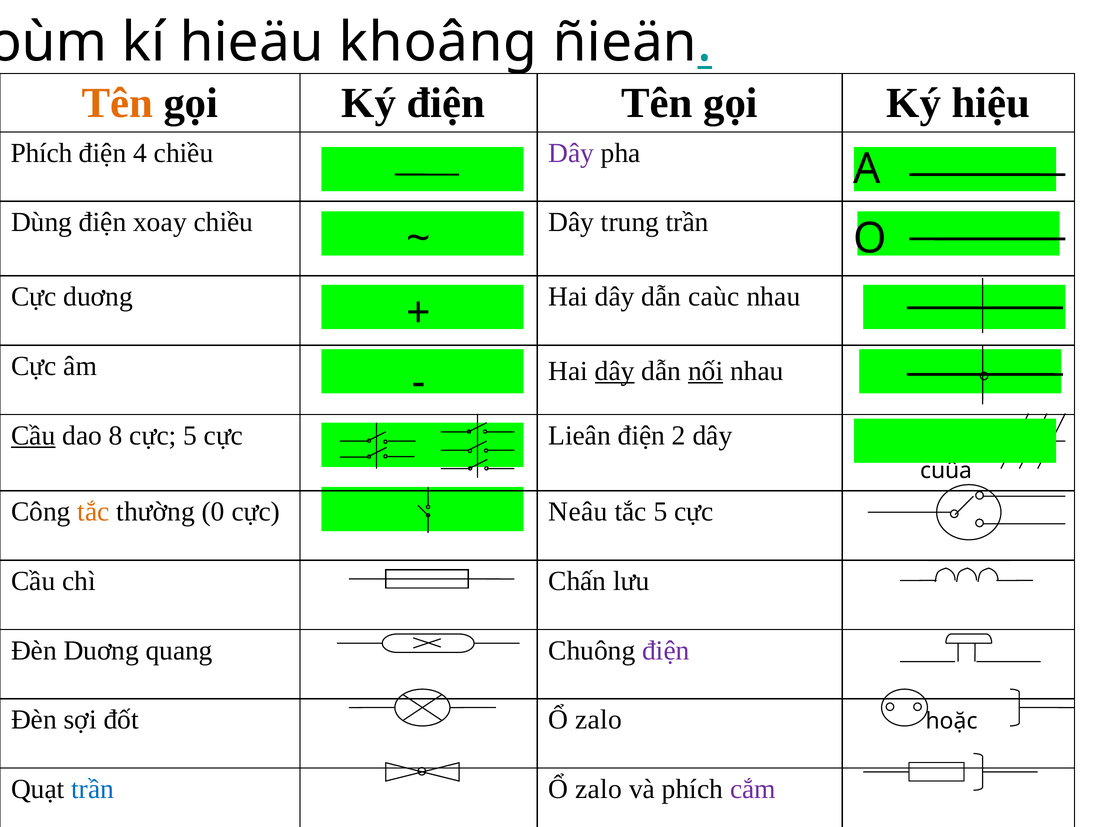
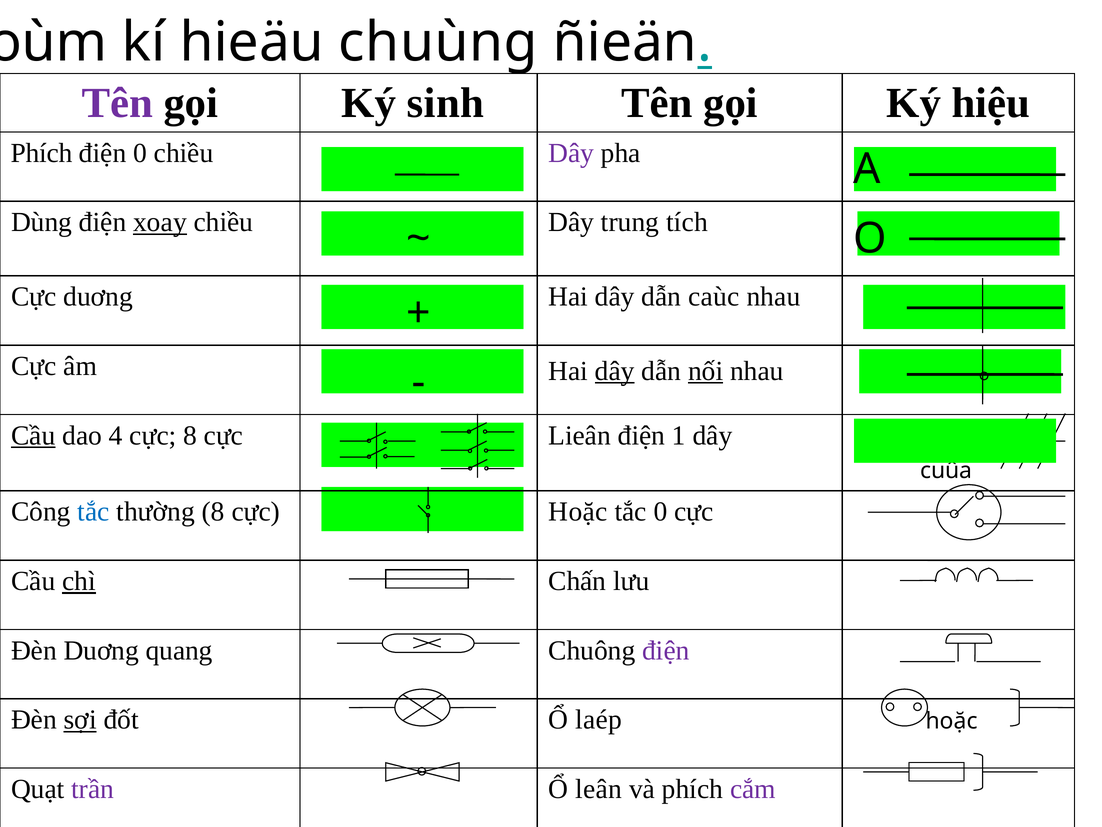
khoâng: khoâng -> chuùng (438, 42)
Tên colour: orange -> purple (117, 103)
Ký điện: điện -> sinh (446, 103)
điện 4: 4 -> 0 (140, 153)
xoay underline: none -> present (160, 222)
trung trần: trần -> tích (687, 222)
8: 8 -> 4 (116, 435)
cực 5: 5 -> 8 (190, 435)
2: 2 -> 1 (679, 435)
tắc colour: orange -> blue (93, 511)
thường 0: 0 -> 8 (213, 511)
cực Neâu: Neâu -> Hoặc (578, 511)
tắc 5: 5 -> 0 (660, 511)
chì underline: none -> present (79, 581)
sợi underline: none -> present (80, 719)
đốt Ổ zalo: zalo -> laép (598, 719)
trần colour: blue -> purple (93, 789)
zalo: zalo -> leân (598, 789)
